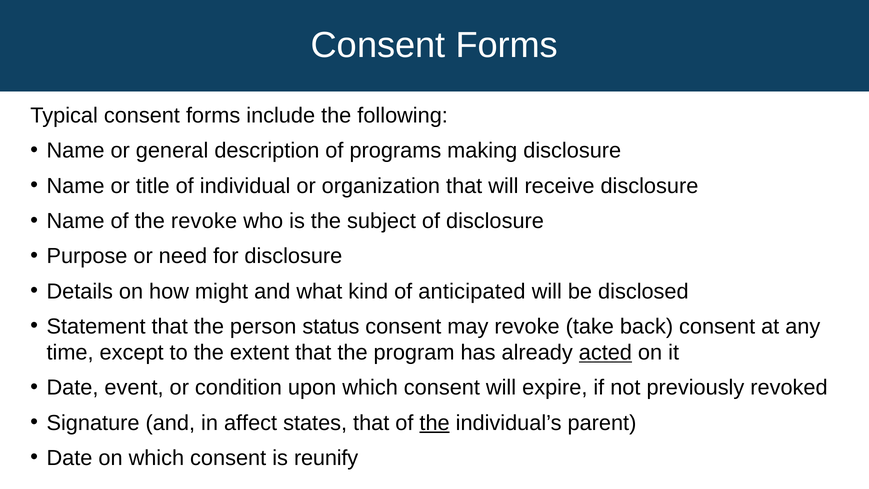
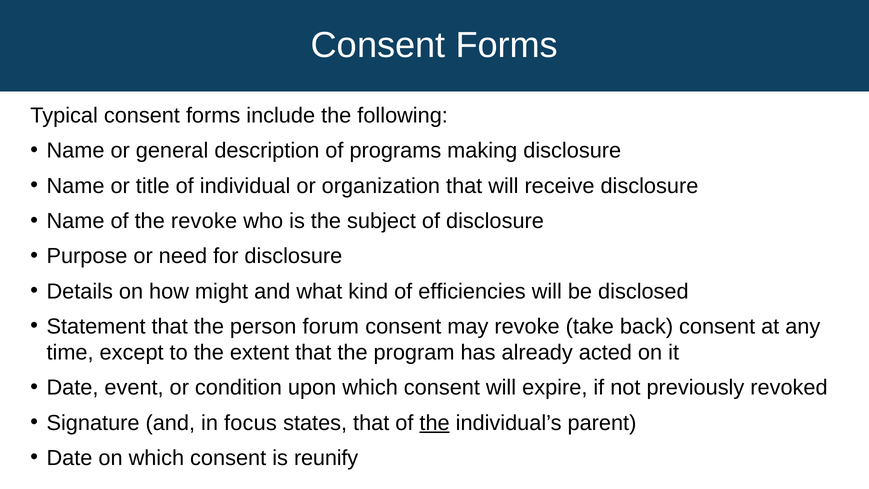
anticipated: anticipated -> efficiencies (472, 291)
status: status -> forum (331, 326)
acted underline: present -> none (605, 352)
affect: affect -> focus (250, 423)
